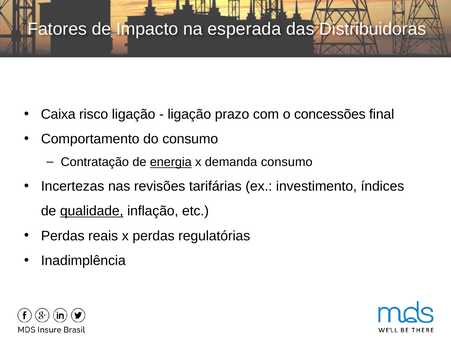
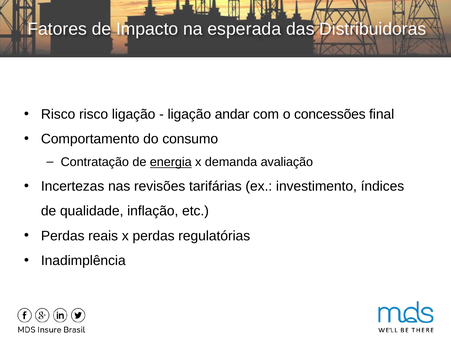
Caixa: Caixa -> Risco (58, 114)
prazo: prazo -> andar (232, 114)
demanda consumo: consumo -> avaliação (287, 162)
qualidade underline: present -> none (92, 211)
